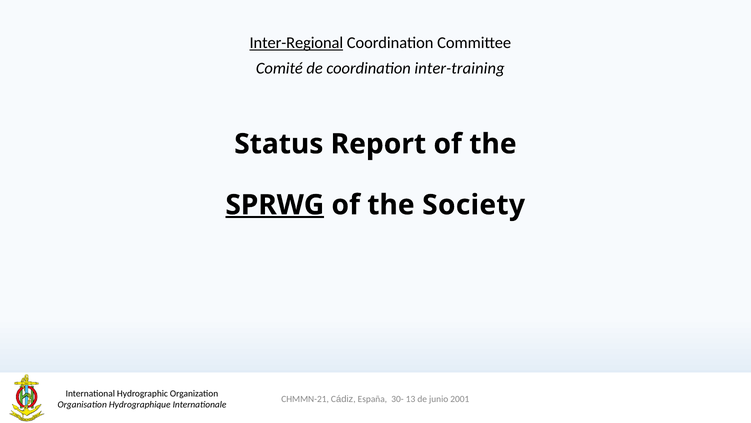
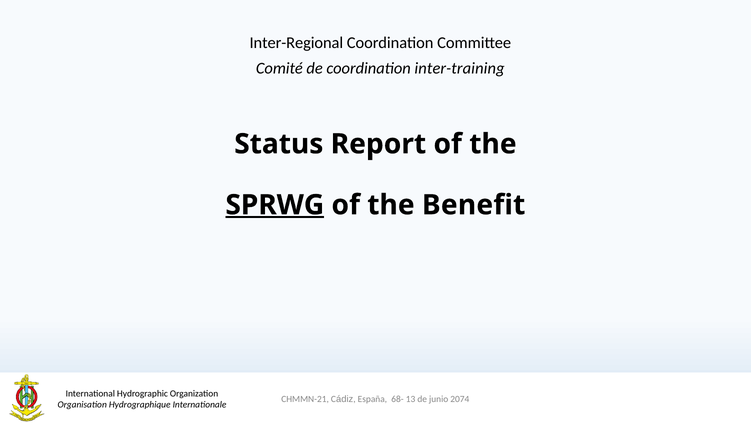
Inter-Regional underline: present -> none (296, 43)
Society: Society -> Benefit (474, 205)
30-: 30- -> 68- (397, 398)
2001: 2001 -> 2074 (460, 398)
